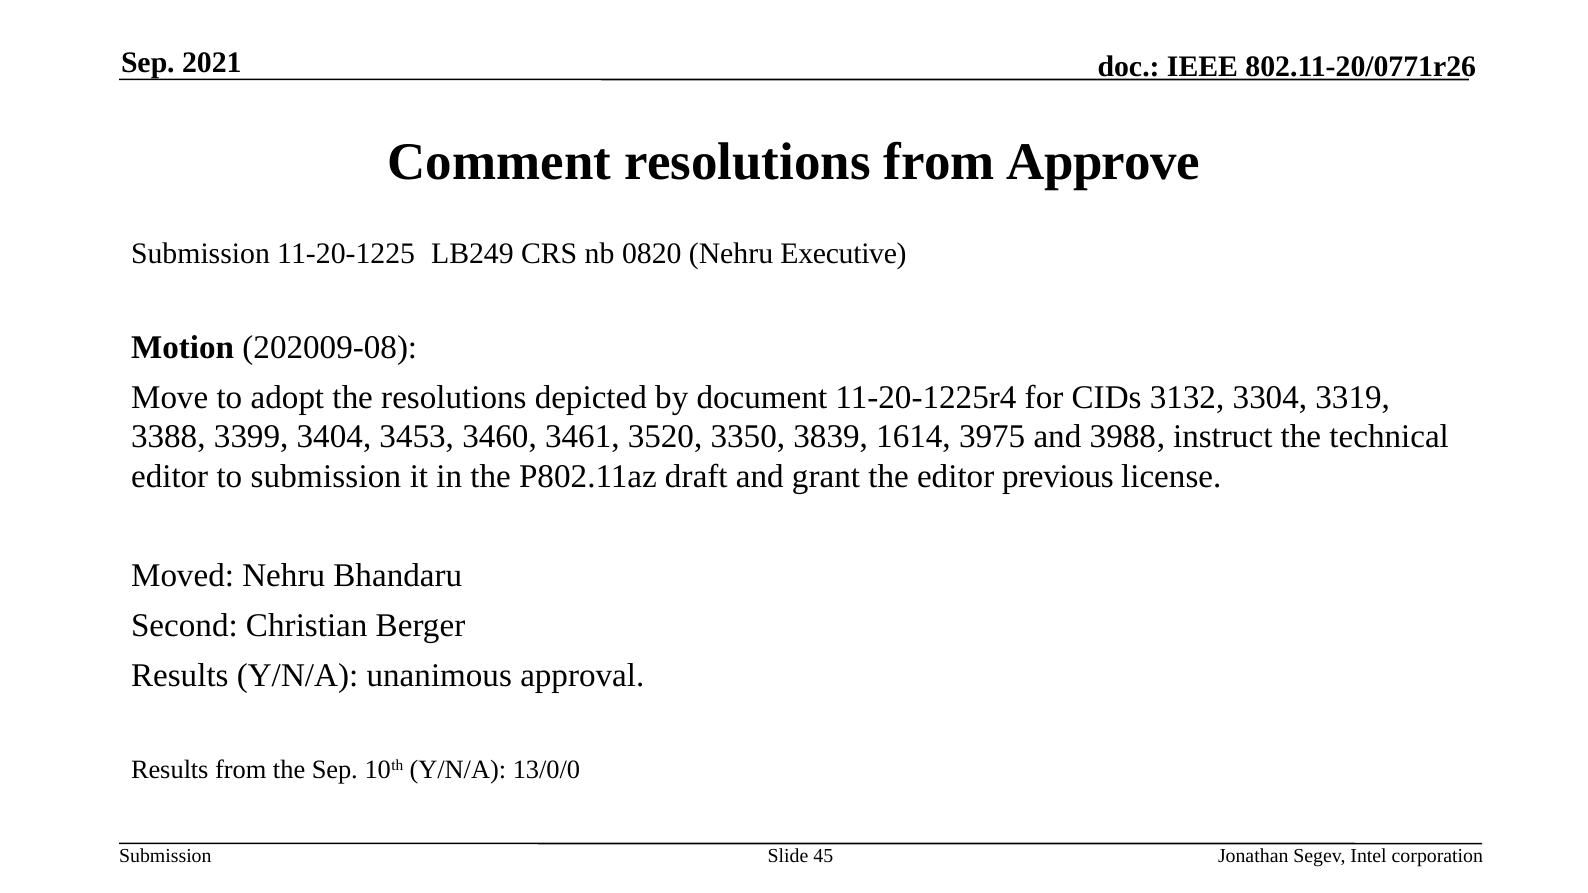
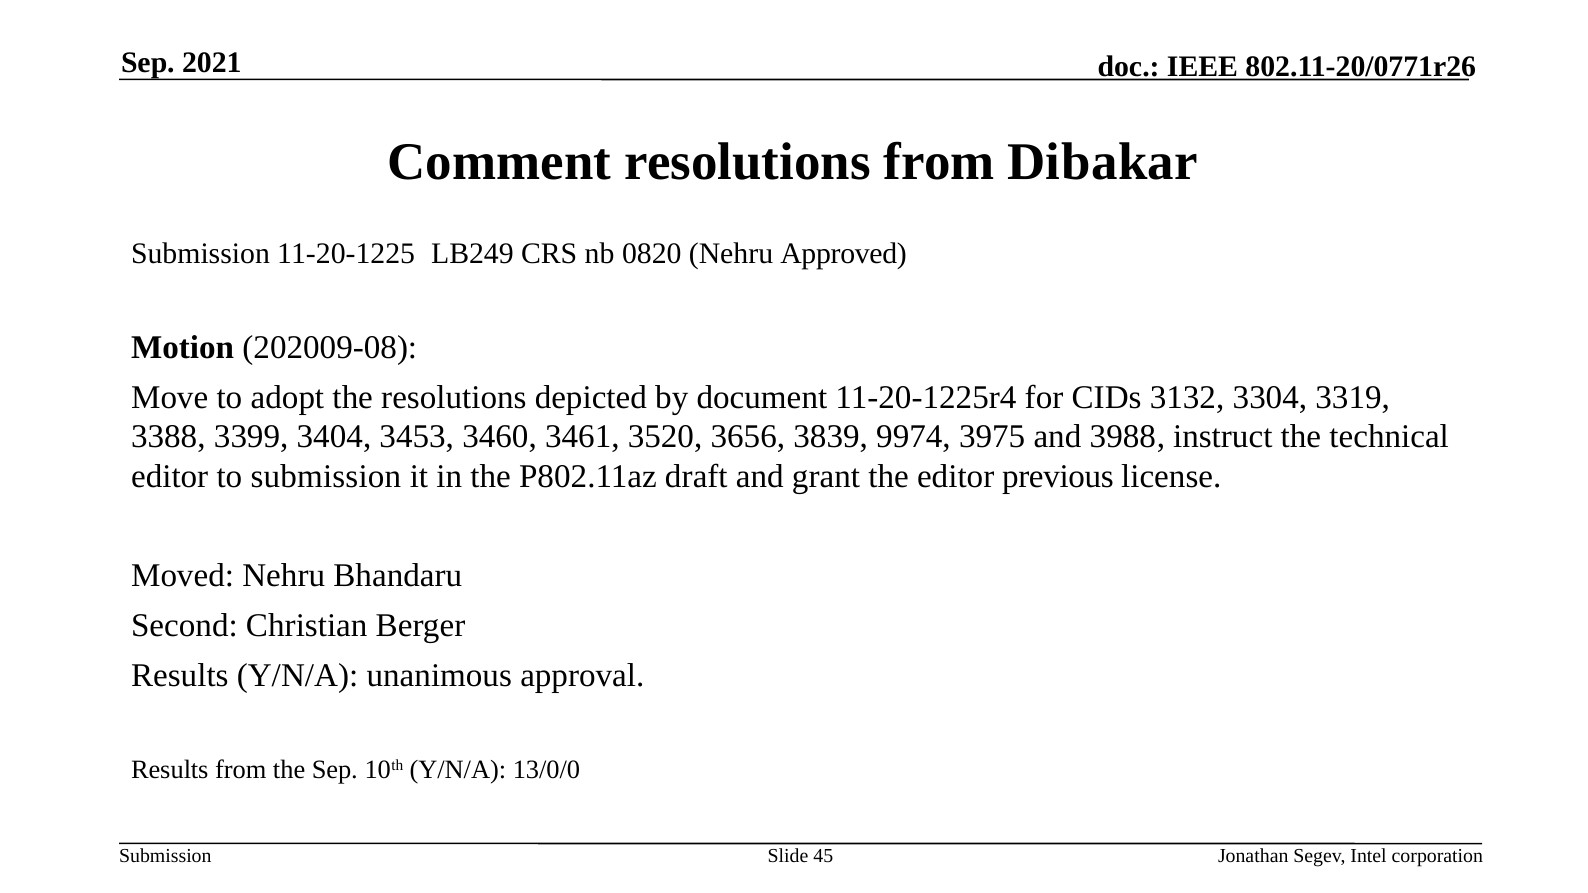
Approve: Approve -> Dibakar (1103, 162)
Executive: Executive -> Approved (844, 254)
3350: 3350 -> 3656 (748, 437)
1614: 1614 -> 9974 (913, 437)
